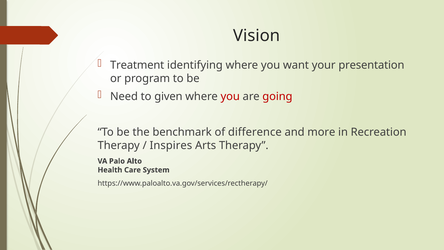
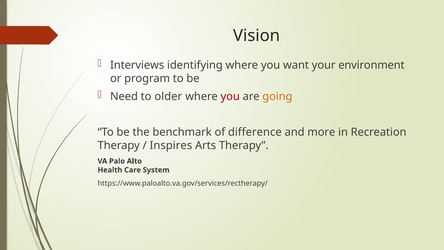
Treatment: Treatment -> Interviews (137, 65)
presentation: presentation -> environment (371, 65)
given: given -> older (168, 96)
going colour: red -> orange (277, 96)
